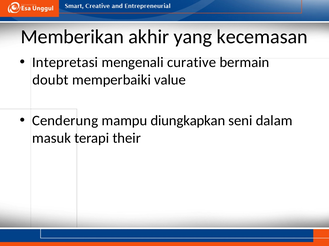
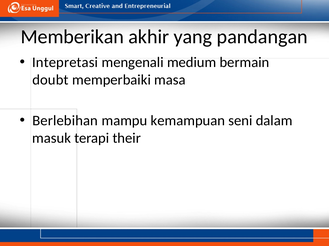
kecemasan: kecemasan -> pandangan (262, 37)
curative: curative -> medium (192, 62)
value: value -> masa (170, 80)
Cenderung: Cenderung -> Berlebihan (65, 121)
diungkapkan: diungkapkan -> kemampuan (188, 121)
